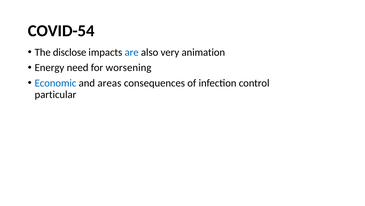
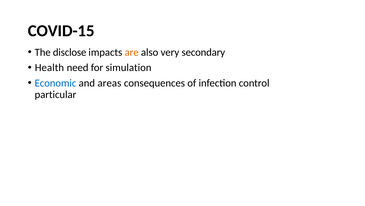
COVID-54: COVID-54 -> COVID-15 (61, 31)
are colour: blue -> orange (132, 52)
animation: animation -> secondary (203, 52)
Energy: Energy -> Health (49, 67)
worsening: worsening -> simulation (129, 67)
